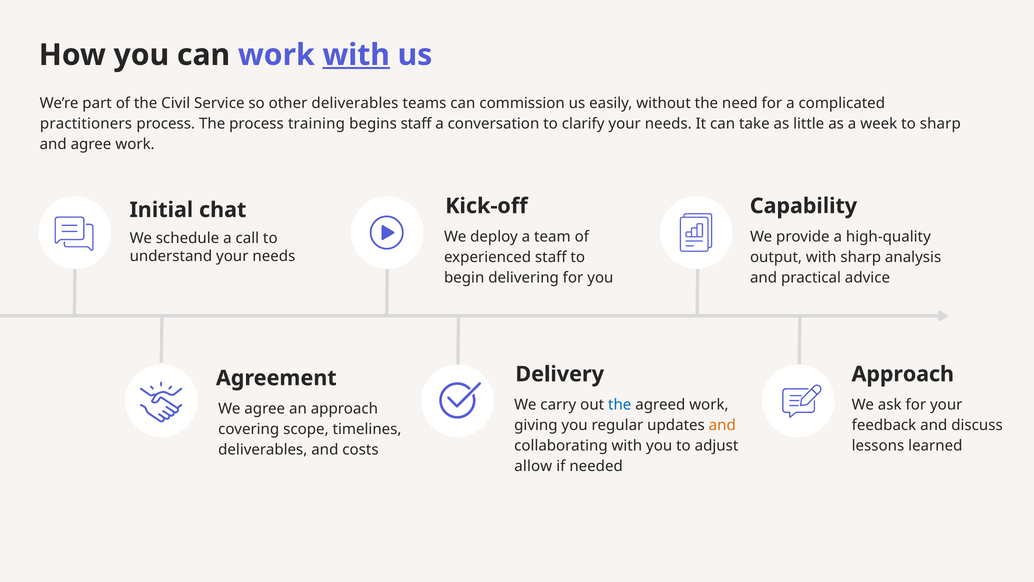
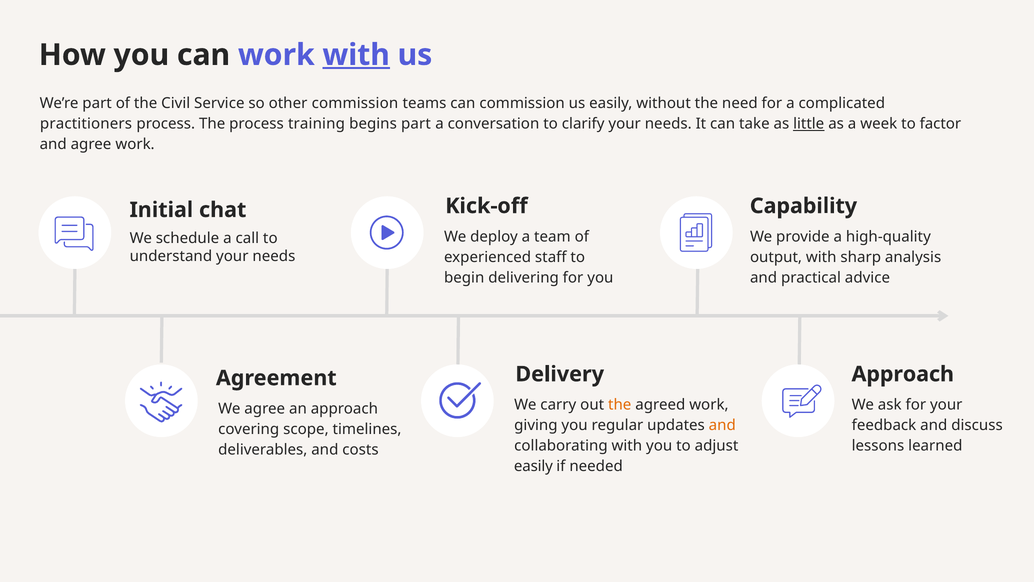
other deliverables: deliverables -> commission (355, 103)
begins staff: staff -> part (416, 124)
little underline: none -> present (809, 124)
to sharp: sharp -> factor (940, 124)
the colour: blue -> orange (620, 405)
allow: allow -> easily (533, 466)
